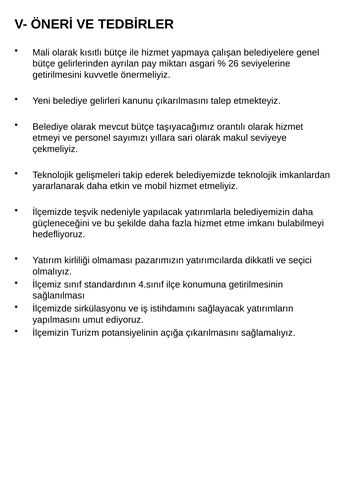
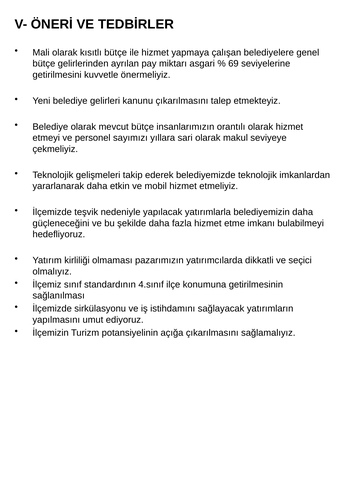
26: 26 -> 69 (233, 64)
taşıyacağımız: taşıyacağımız -> insanlarımızın (185, 127)
